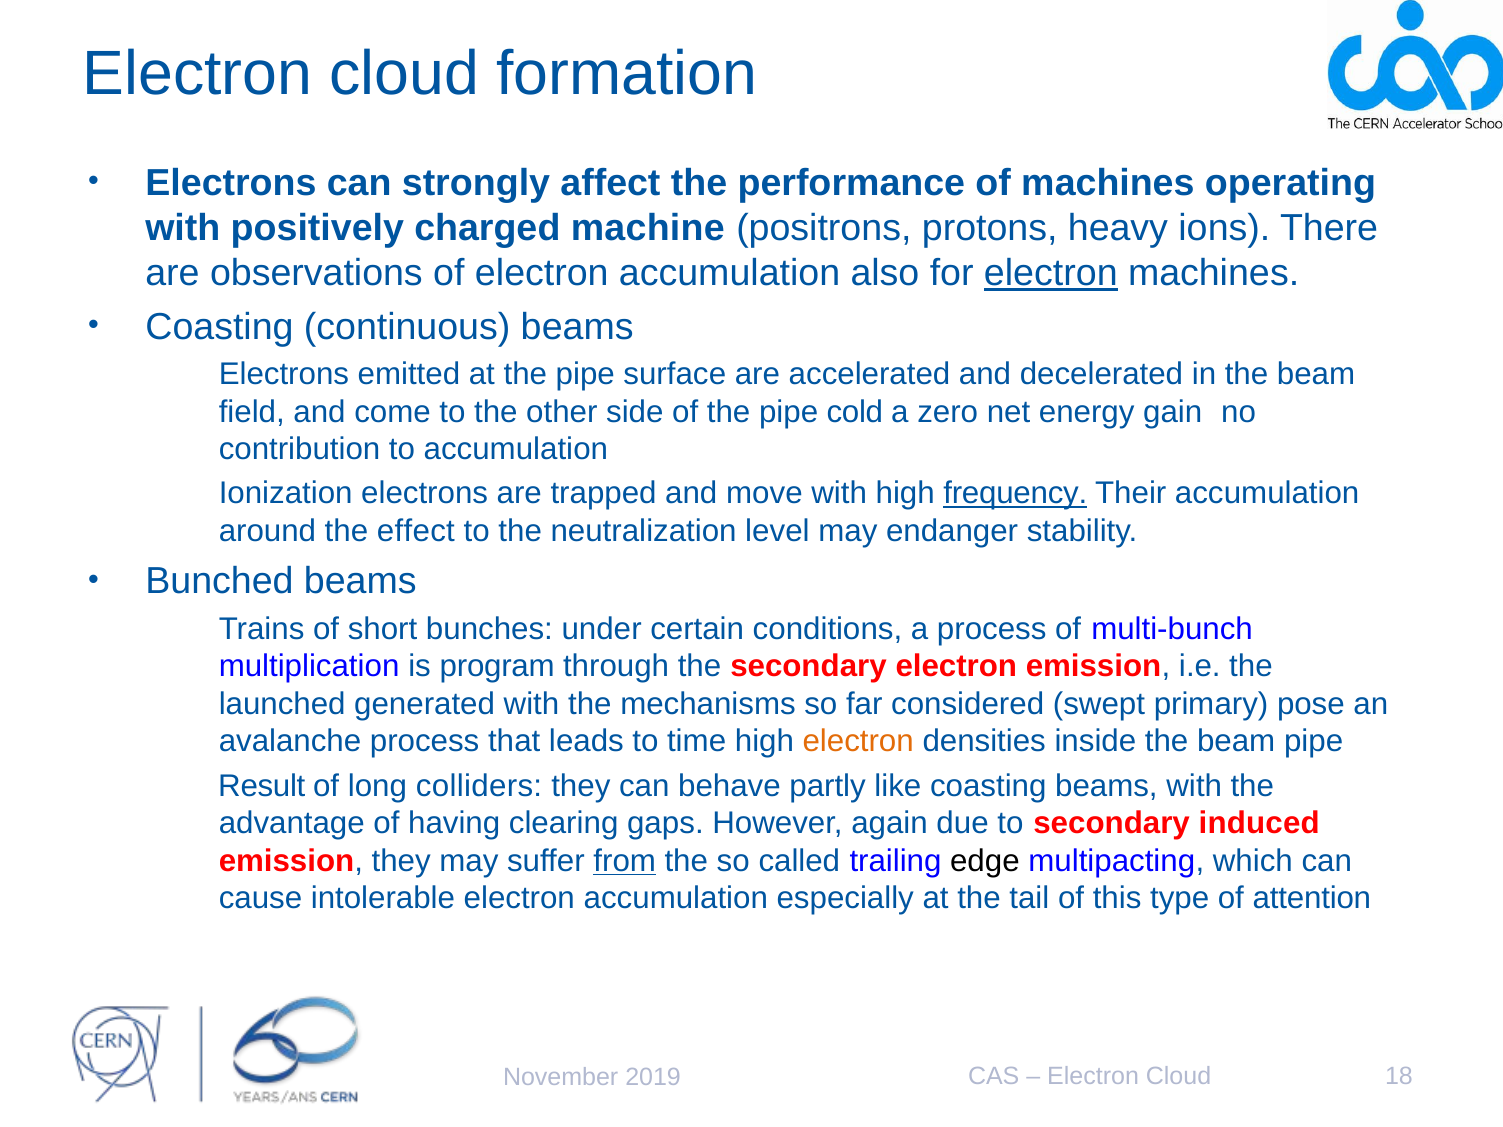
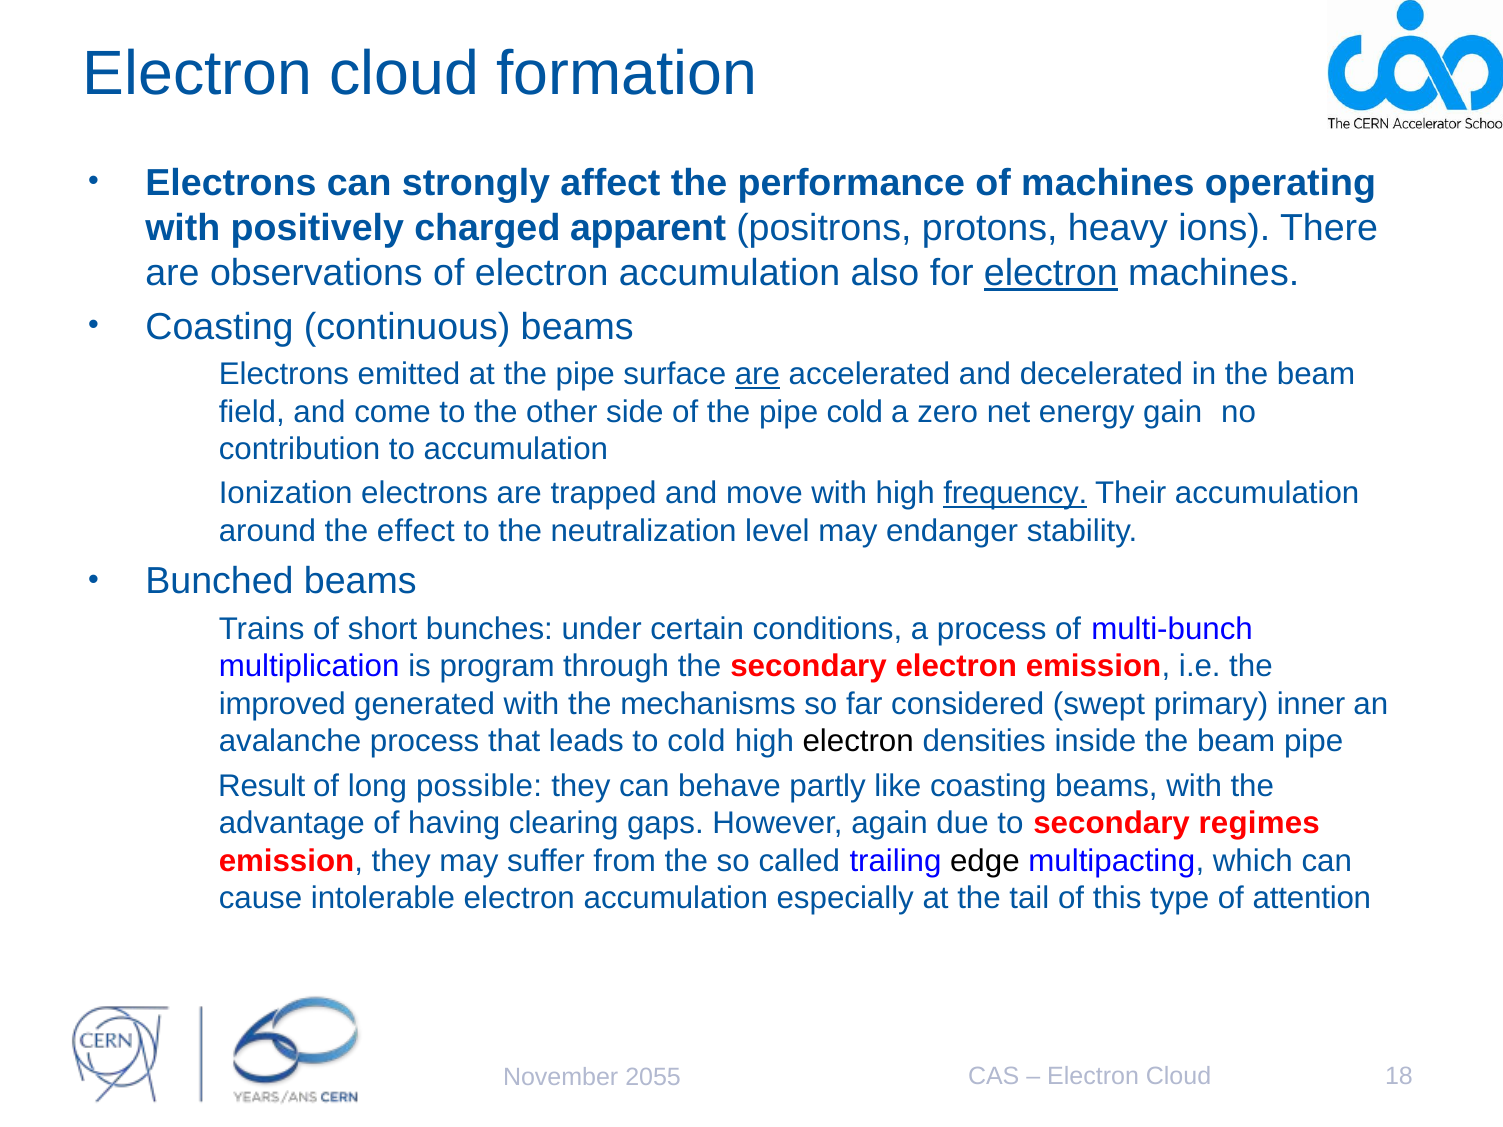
machine: machine -> apparent (648, 228)
are underline: none -> present (757, 374)
launched: launched -> improved (282, 704)
pose: pose -> inner (1311, 704)
to time: time -> cold (696, 742)
electron colour: orange -> black (858, 742)
colliders: colliders -> possible (479, 786)
induced: induced -> regimes (1259, 824)
from underline: present -> none (625, 861)
2019: 2019 -> 2055 (653, 1077)
